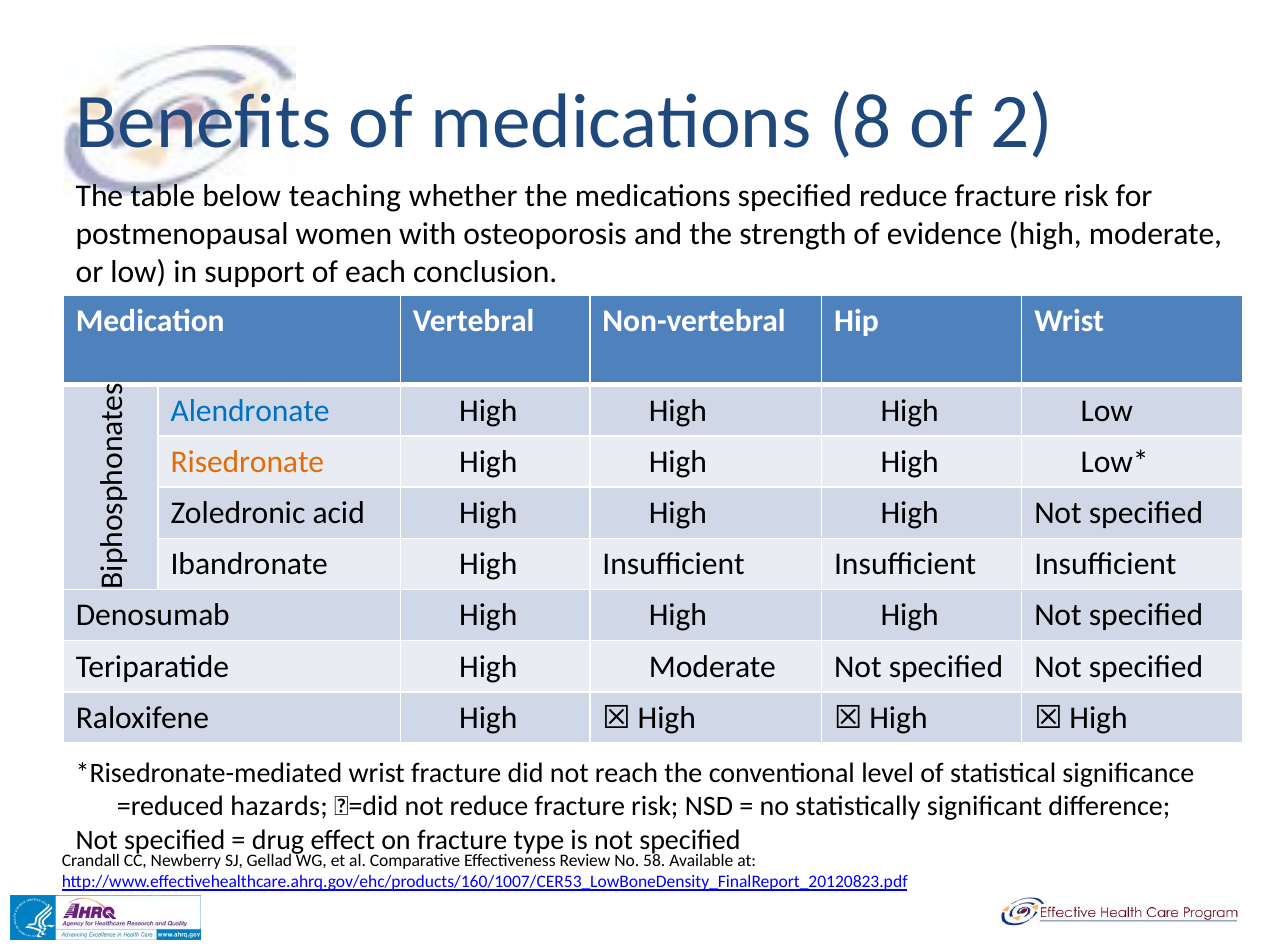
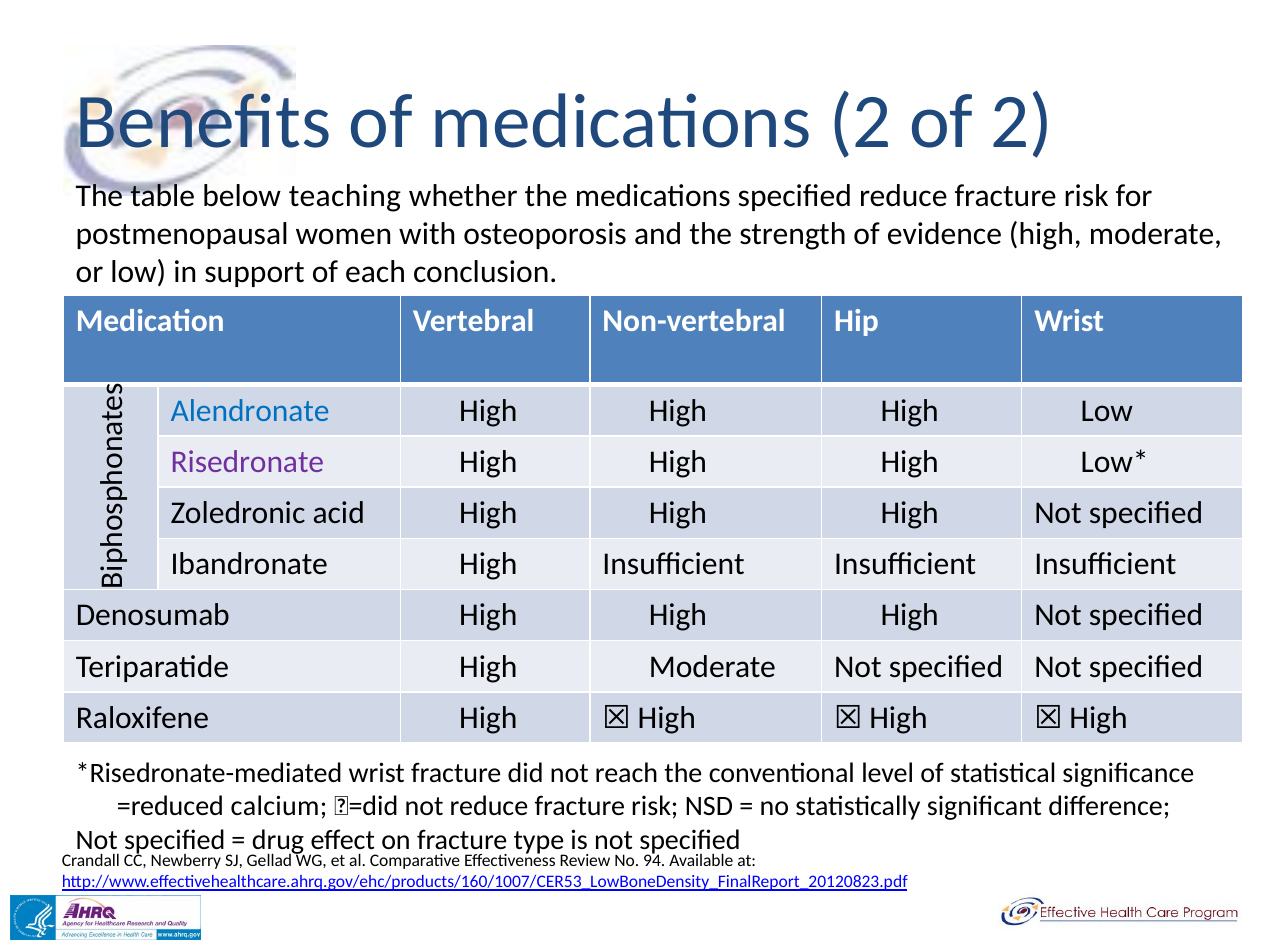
medications 8: 8 -> 2 (860, 122)
Risedronate colour: orange -> purple (247, 462)
hazards: hazards -> calcium (279, 807)
58: 58 -> 94 (654, 861)
